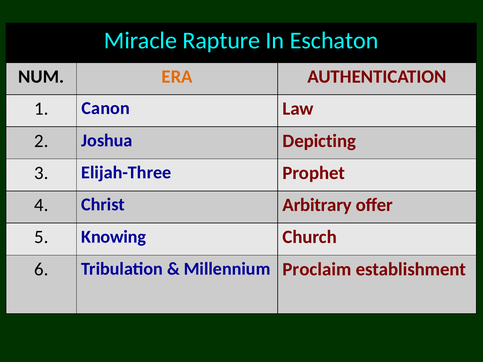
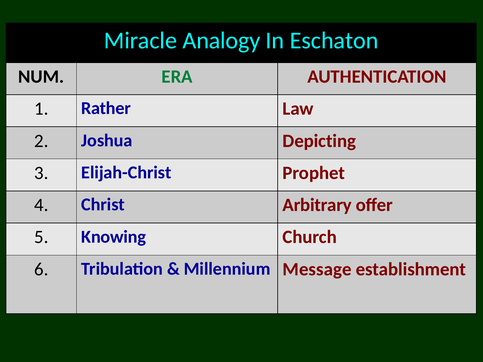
Rapture: Rapture -> Analogy (221, 40)
ERA colour: orange -> green (177, 77)
Canon: Canon -> Rather (106, 108)
Elijah-Three: Elijah-Three -> Elijah-Christ (126, 173)
Proclaim: Proclaim -> Message (317, 269)
